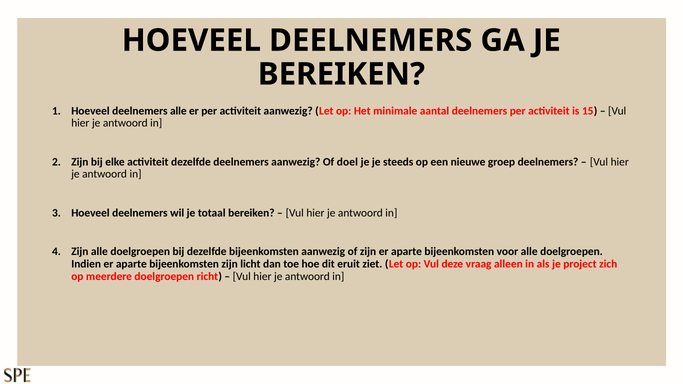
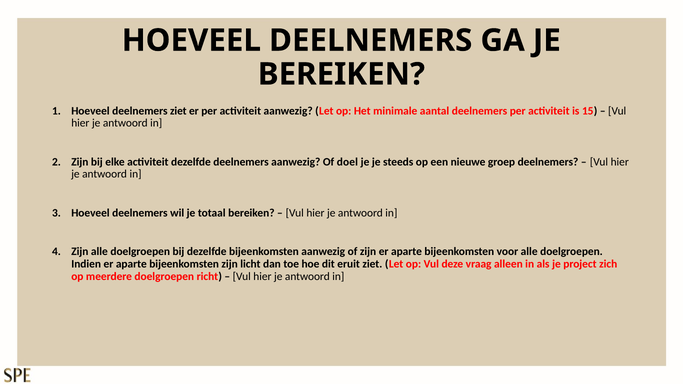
deelnemers alle: alle -> ziet (178, 111)
